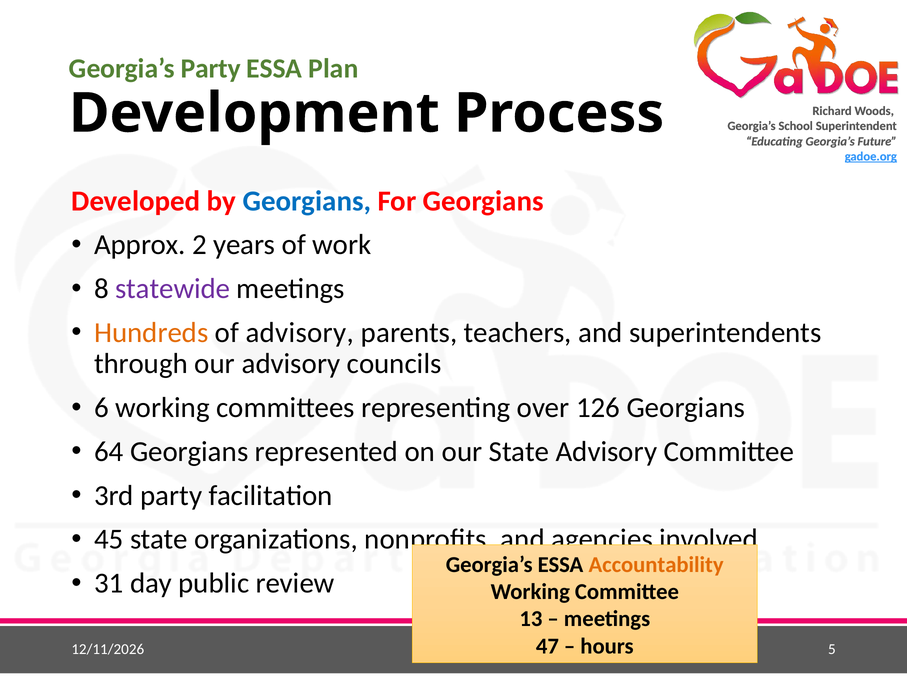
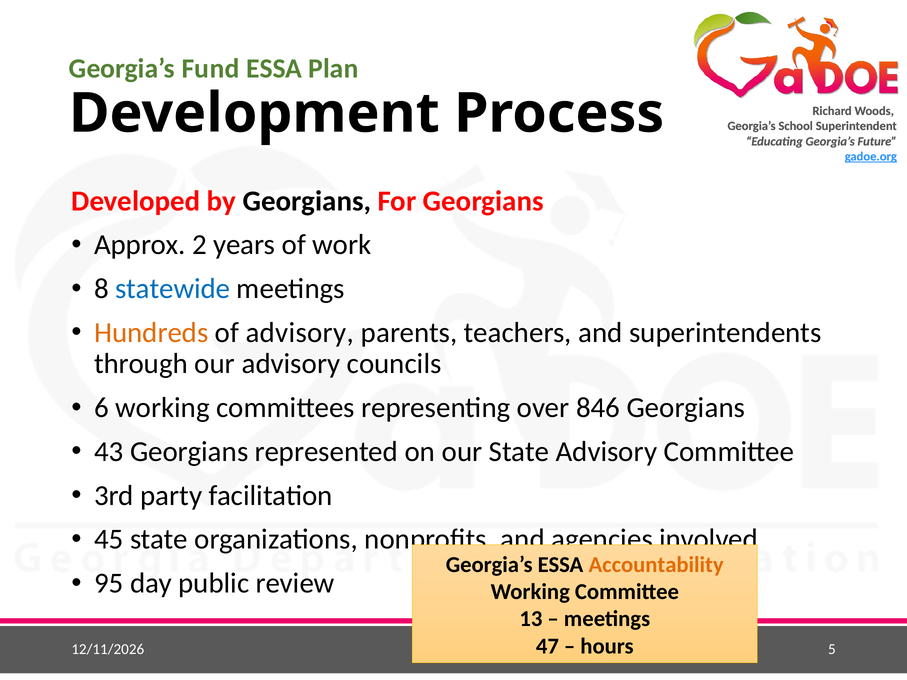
Georgia’s Party: Party -> Fund (211, 69)
Georgians colour: blue -> black (307, 201)
statewide colour: purple -> blue (173, 289)
126: 126 -> 846 (598, 408)
64: 64 -> 43 (109, 452)
31: 31 -> 95 (109, 583)
